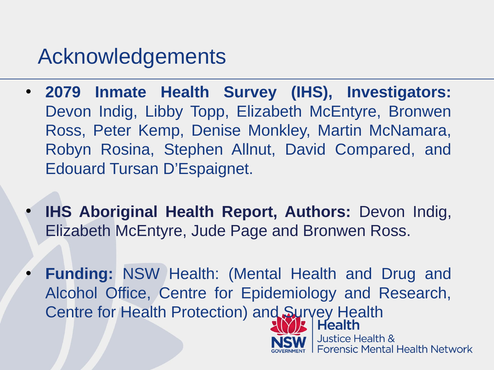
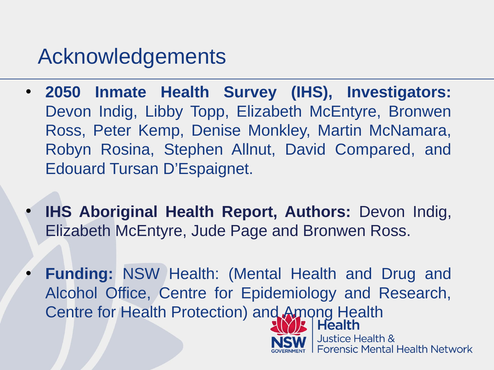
2079: 2079 -> 2050 (63, 92)
and Survey: Survey -> Among (308, 313)
